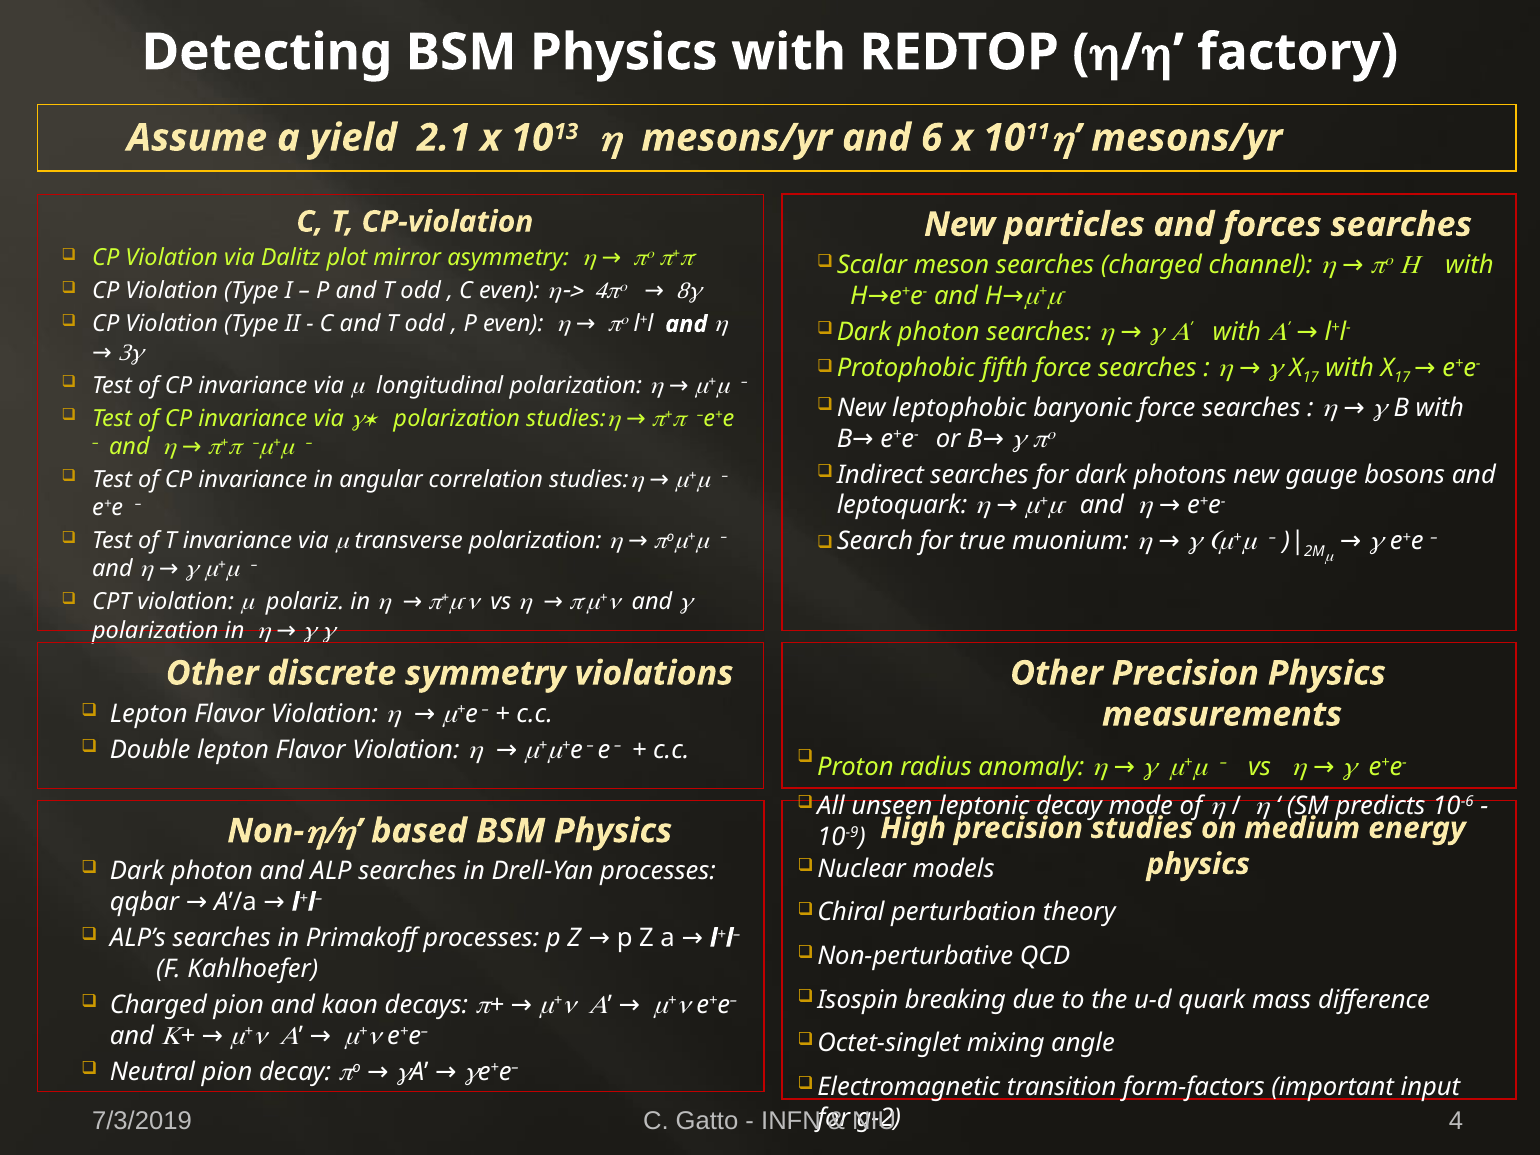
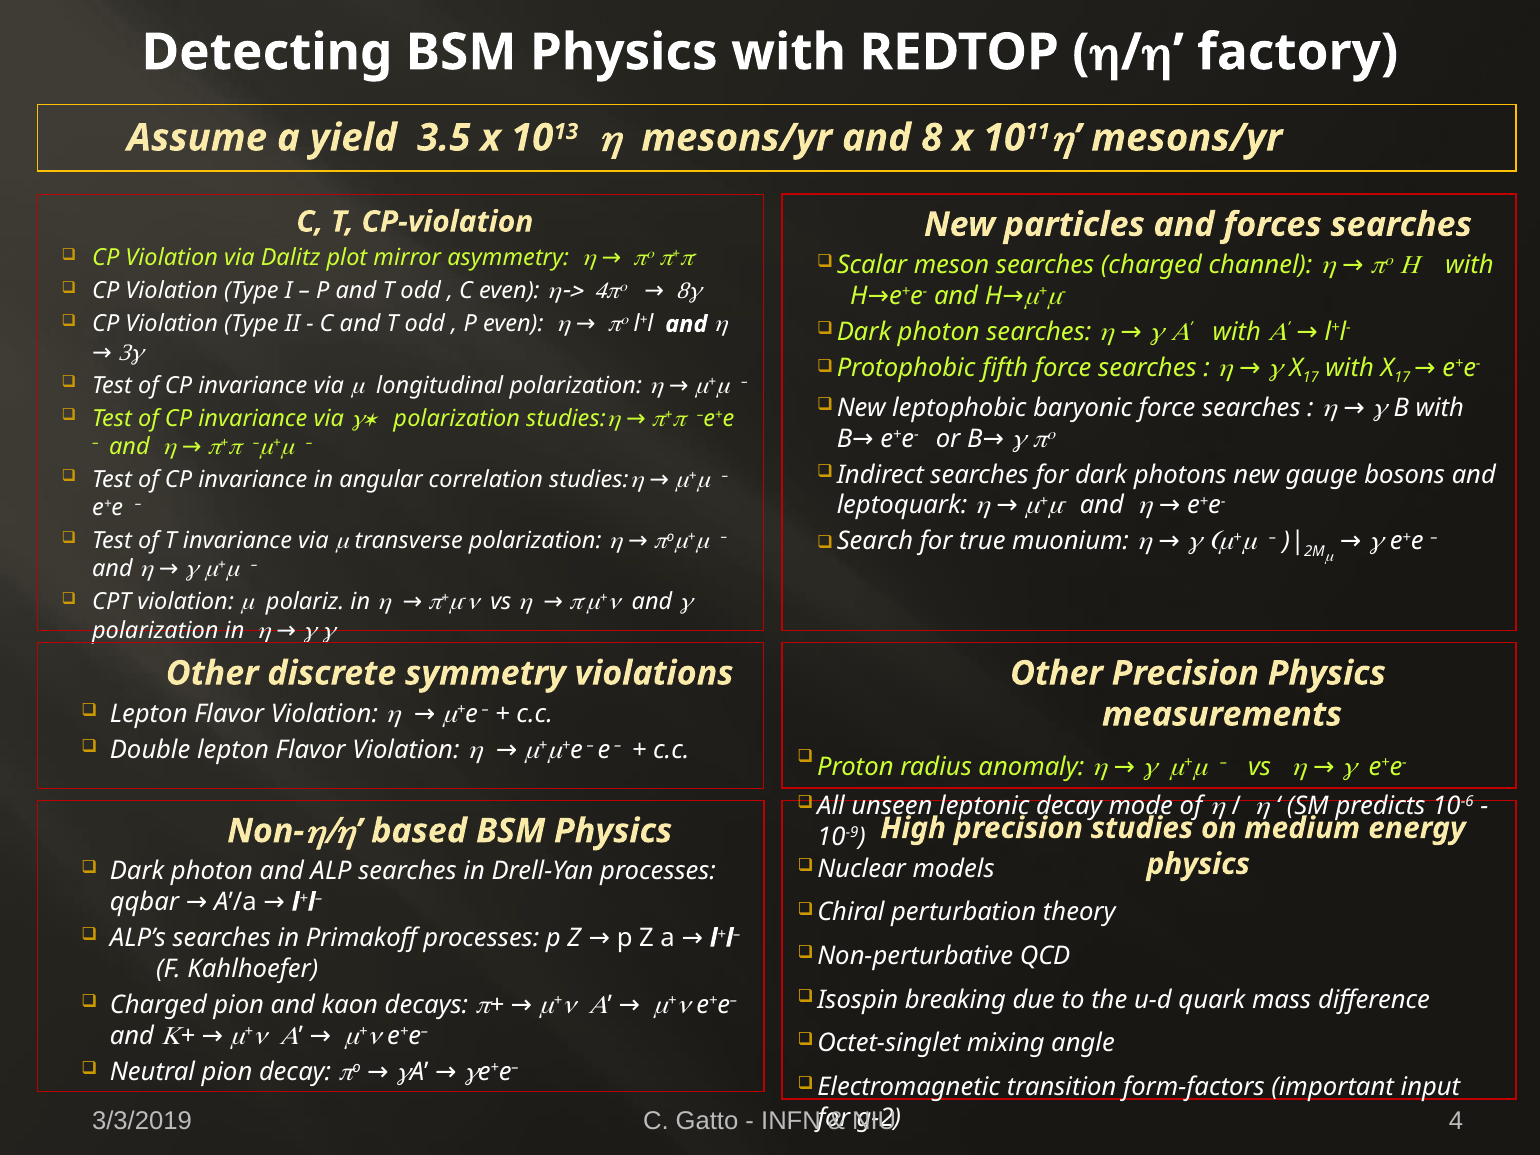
2.1: 2.1 -> 3.5 (444, 138)
6: 6 -> 8 (932, 138)
7/3/2019: 7/3/2019 -> 3/3/2019 (142, 1121)
